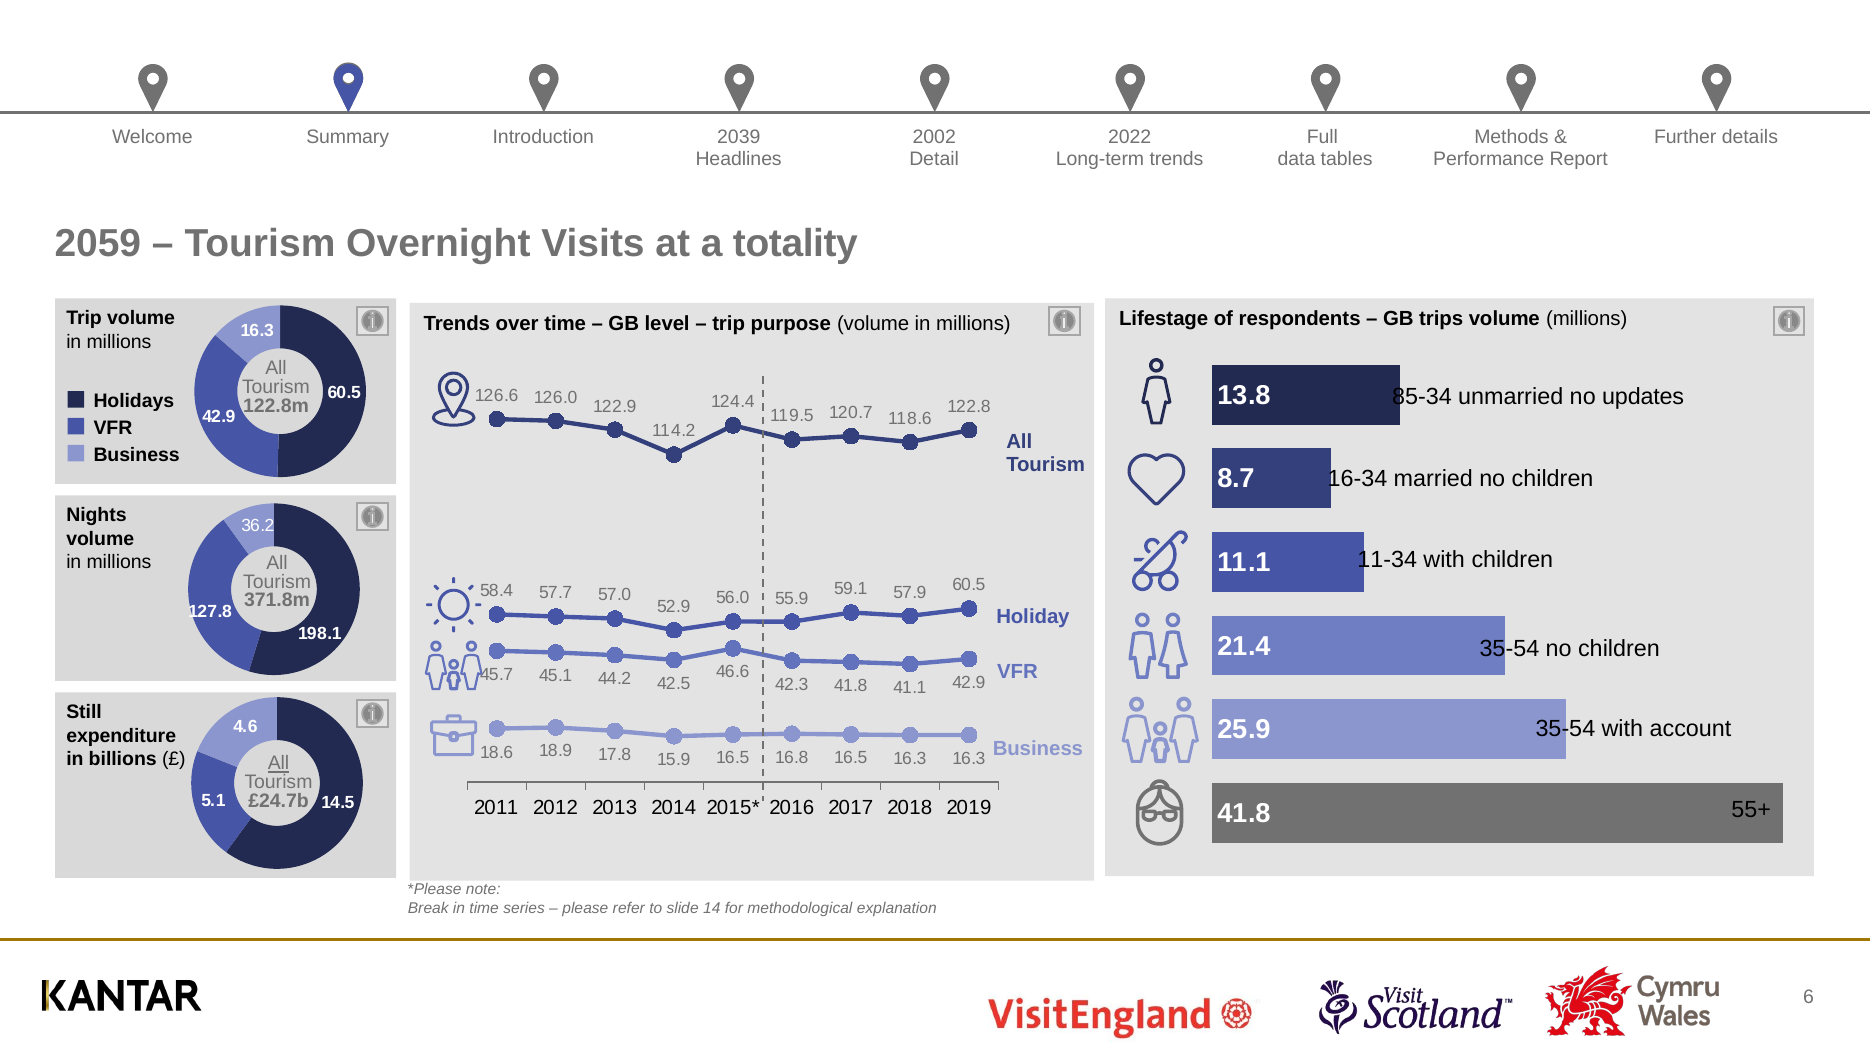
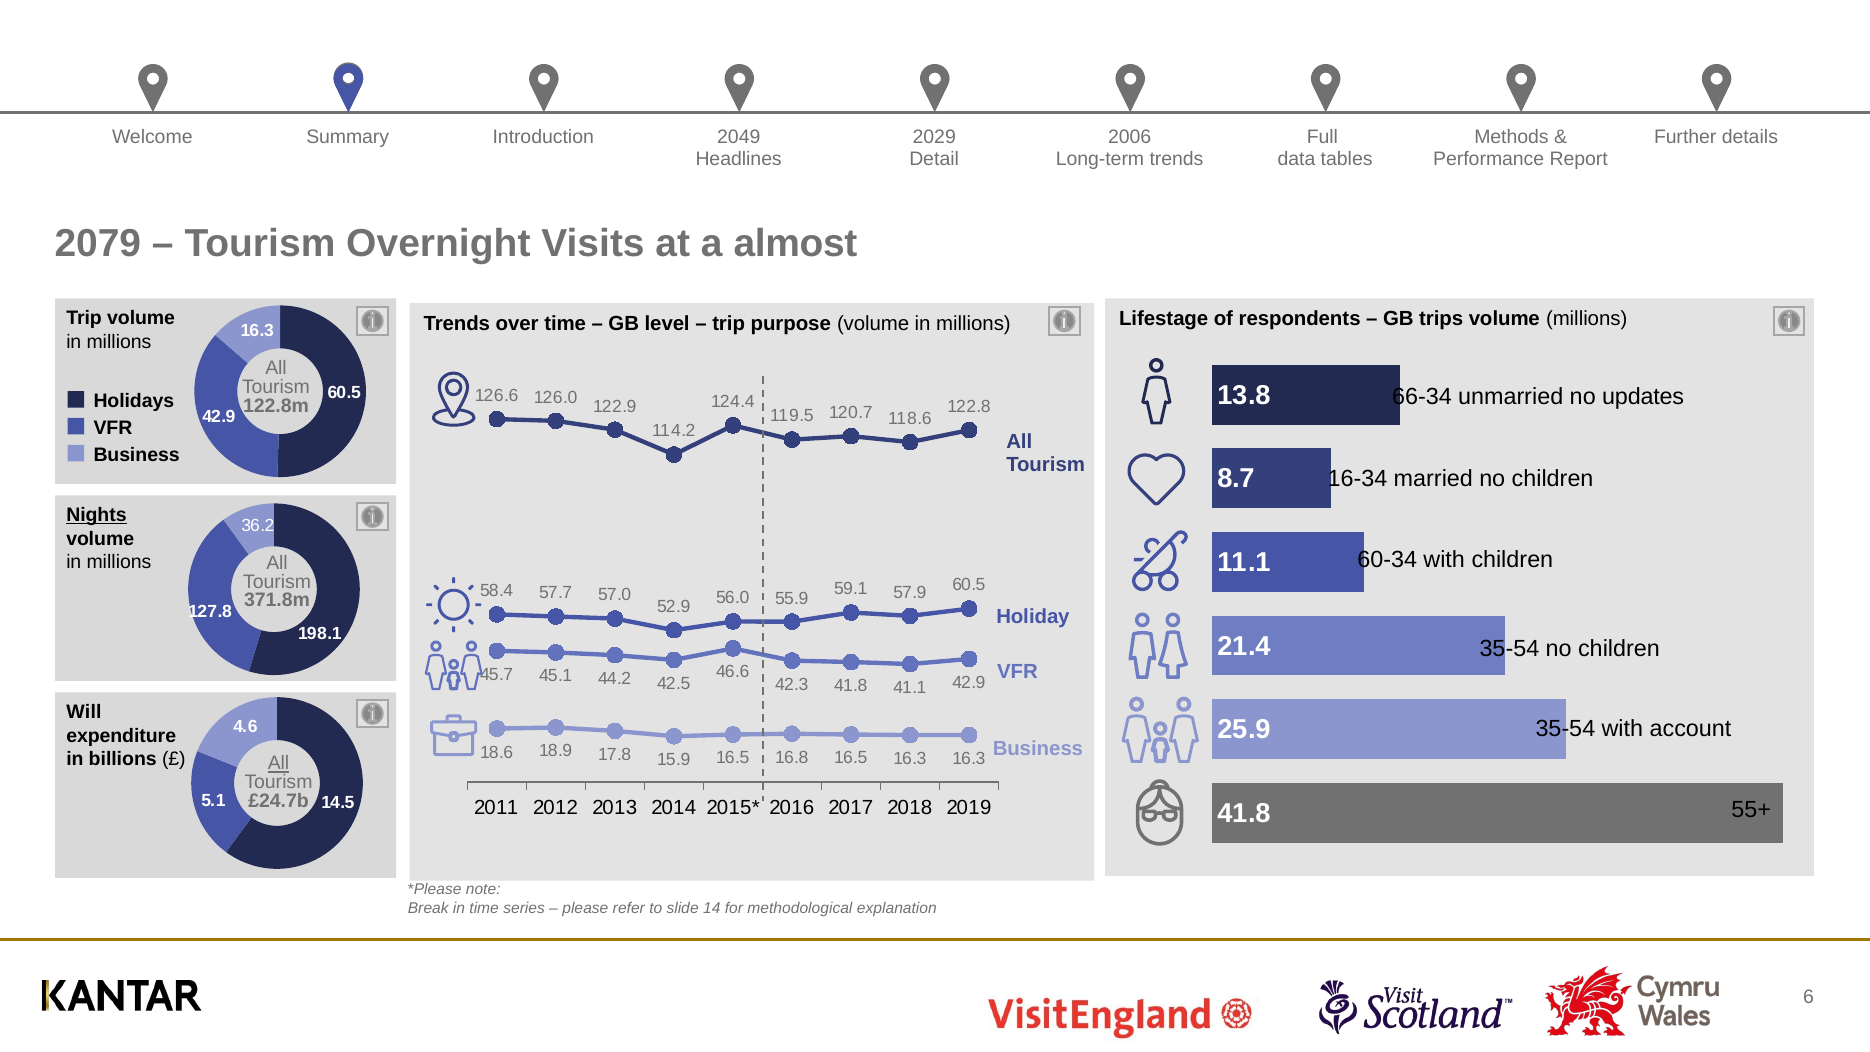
2039: 2039 -> 2049 (739, 137)
2002: 2002 -> 2029 (934, 137)
2022: 2022 -> 2006 (1130, 137)
2059: 2059 -> 2079 (98, 244)
totality: totality -> almost (795, 244)
85-34: 85-34 -> 66-34 (1422, 397)
Nights underline: none -> present (96, 515)
11-34: 11-34 -> 60-34 (1387, 560)
Still: Still -> Will (84, 712)
